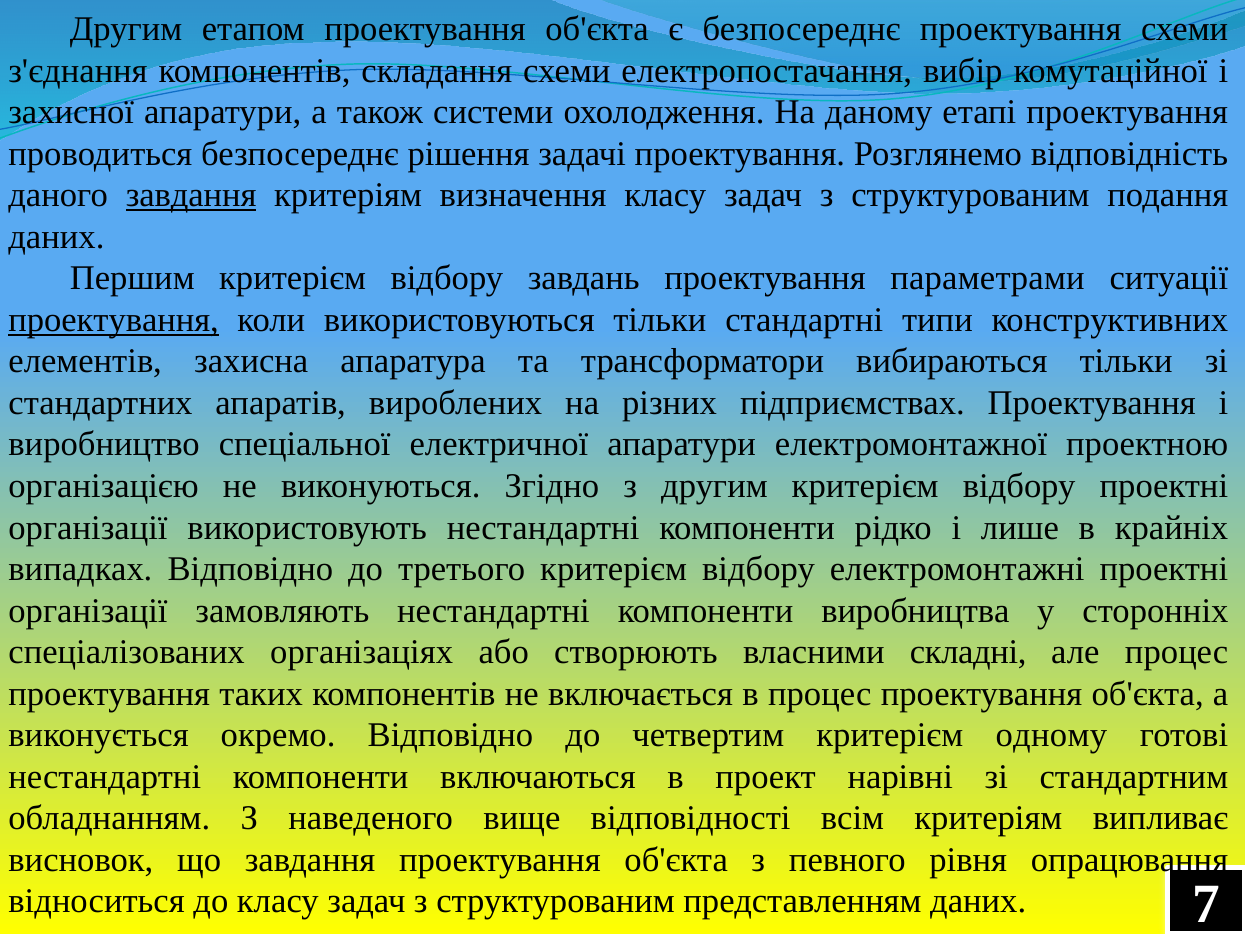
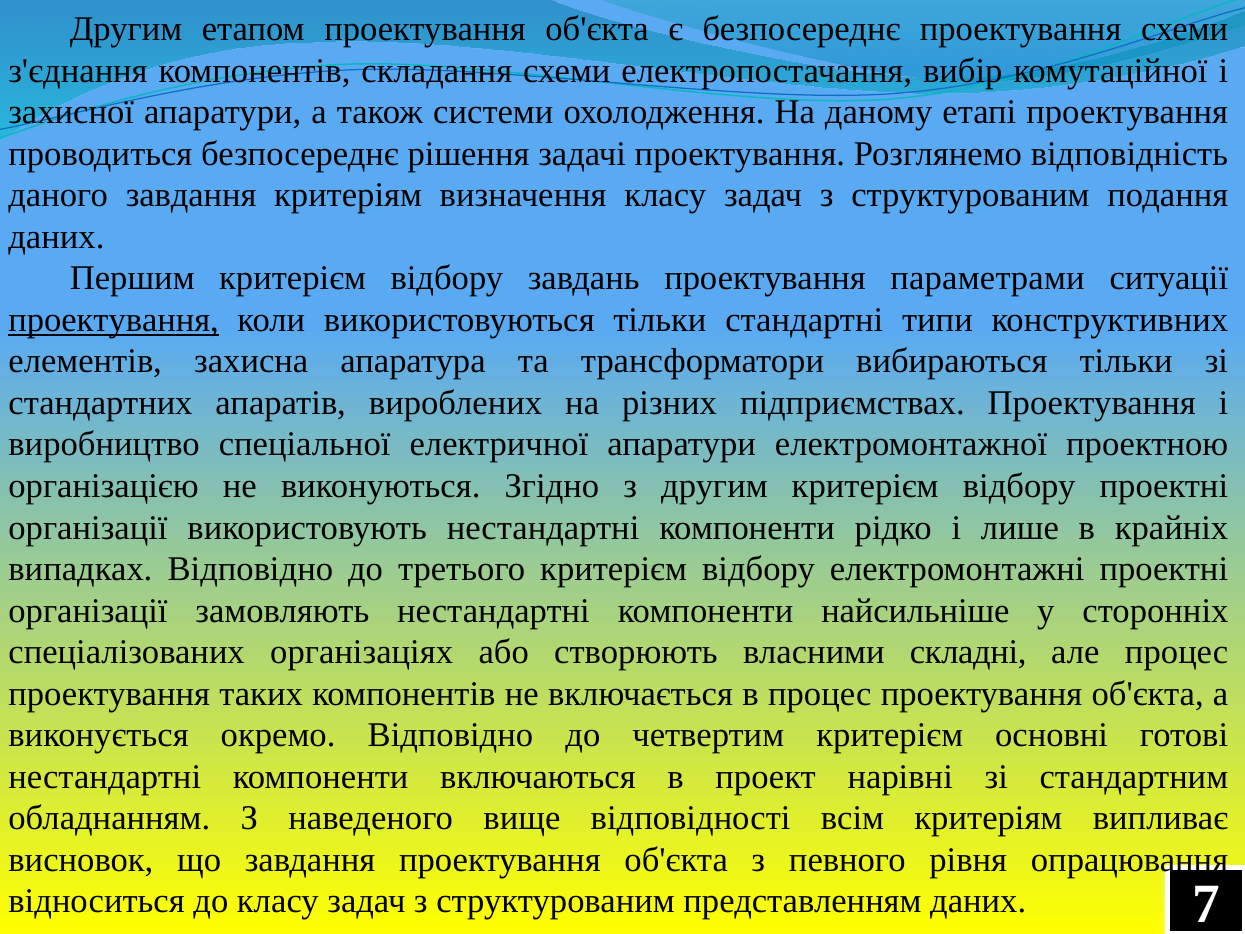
завдання underline: present -> none (191, 195)
виробництва: виробництва -> найсильніше (915, 610)
одному: одному -> основні (1052, 735)
